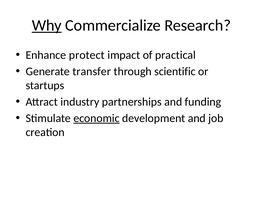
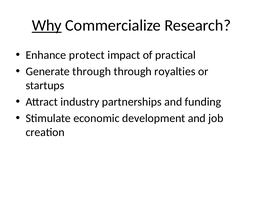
Generate transfer: transfer -> through (92, 72)
scientific: scientific -> royalties (175, 72)
economic underline: present -> none (96, 118)
